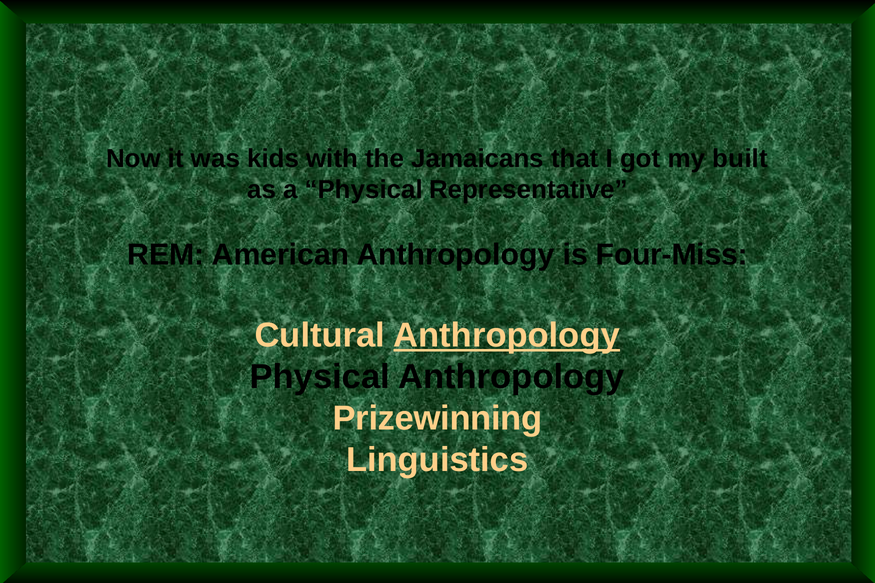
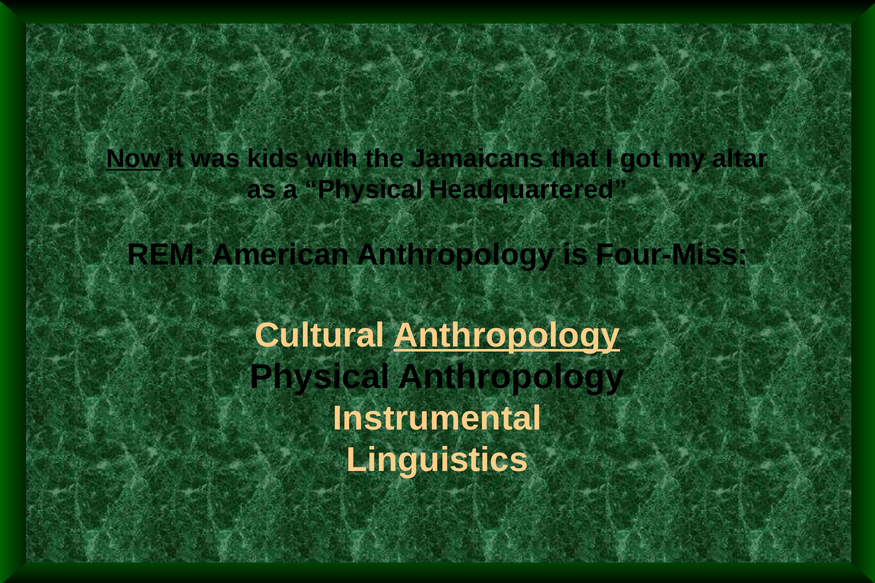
Now underline: none -> present (133, 159)
built: built -> altar (740, 159)
Representative: Representative -> Headquartered (528, 190)
Prizewinning: Prizewinning -> Instrumental (437, 419)
